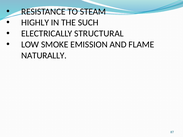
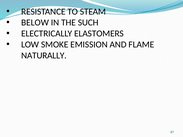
HIGHLY: HIGHLY -> BELOW (35, 23)
STRUCTURAL: STRUCTURAL -> ELASTOMERS (99, 34)
